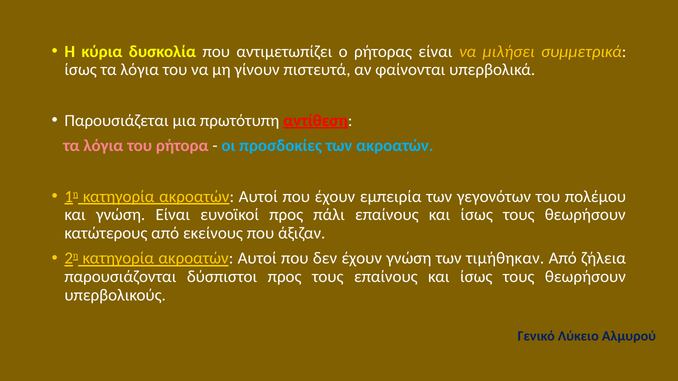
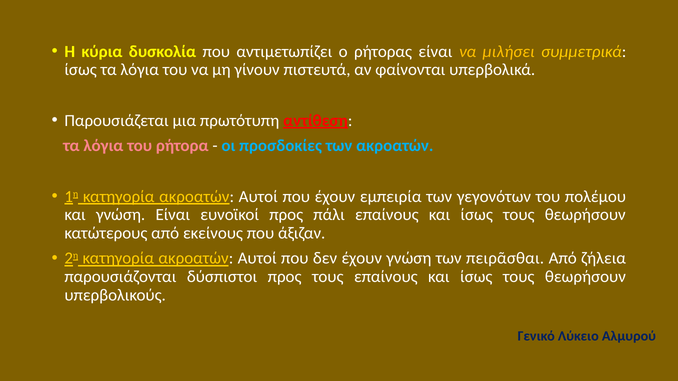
τιμήθηκαν: τιμήθηκαν -> πειρᾶσθαι (505, 259)
